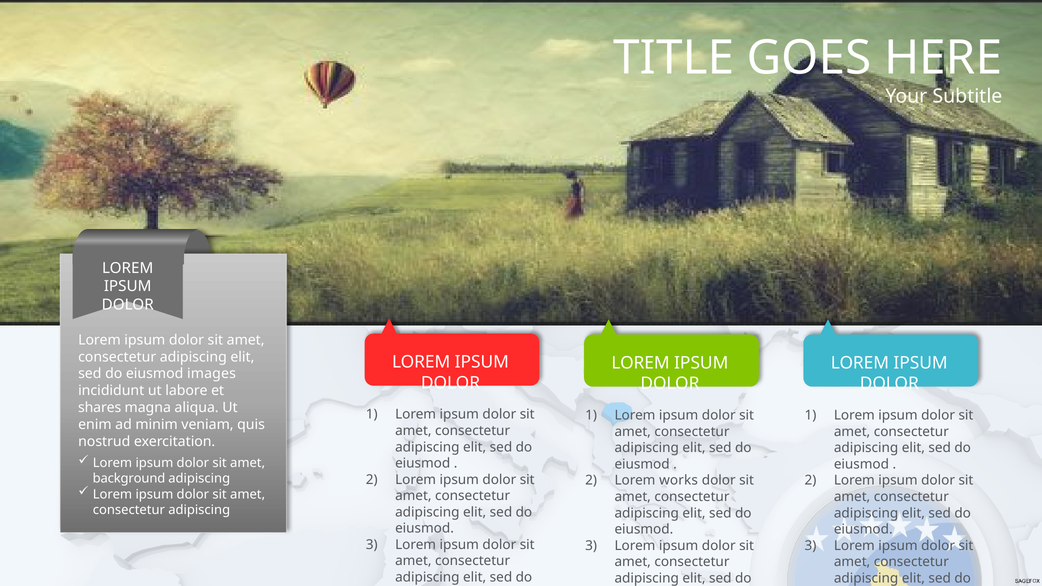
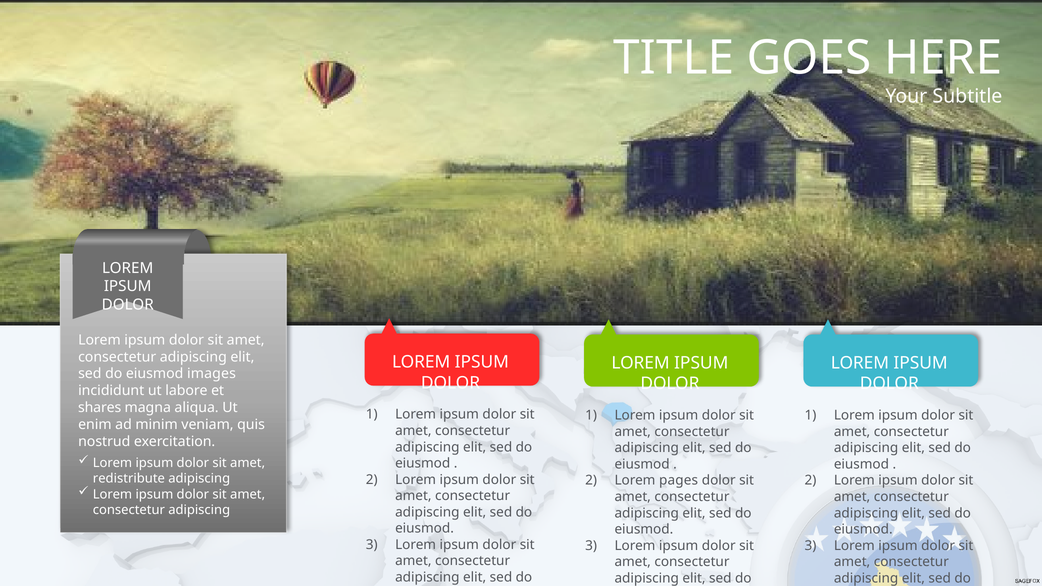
background: background -> redistribute (129, 479)
works: works -> pages (679, 481)
